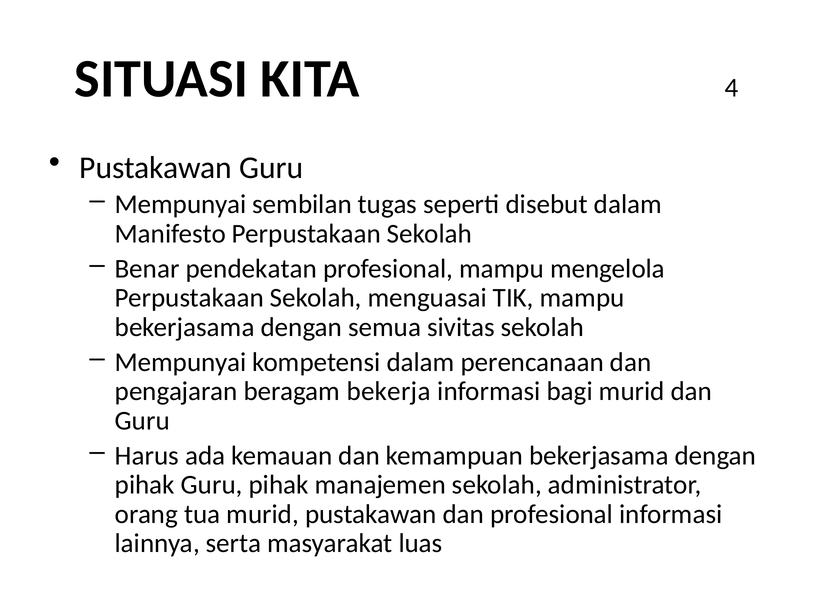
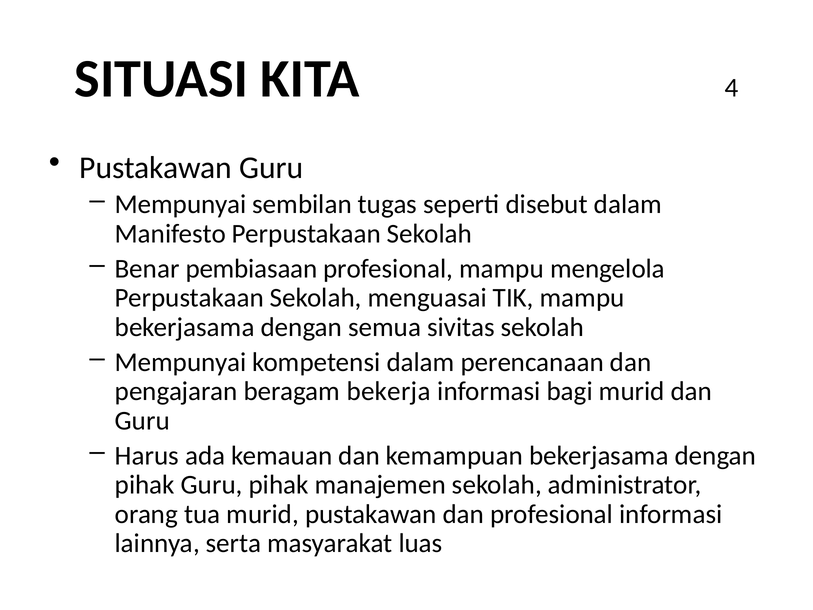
pendekatan: pendekatan -> pembiasaan (252, 269)
